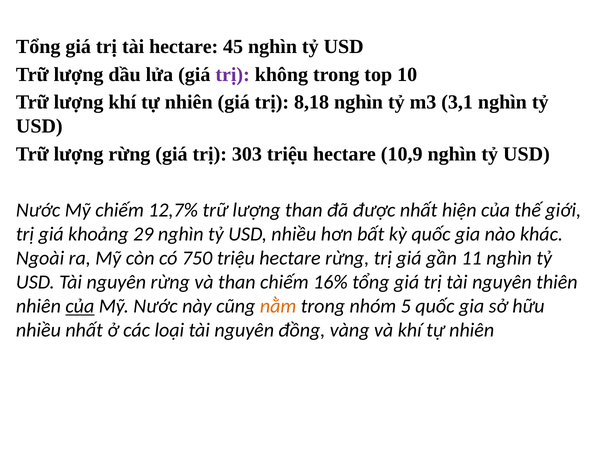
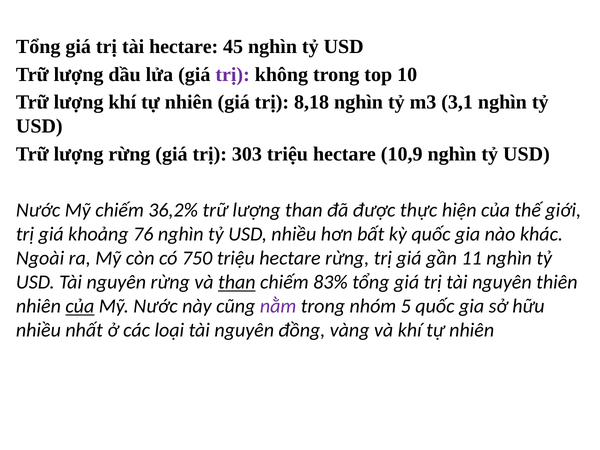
12,7%: 12,7% -> 36,2% (173, 210)
được nhất: nhất -> thực (419, 210)
29: 29 -> 76 (143, 234)
than underline: none -> present (237, 282)
16%: 16% -> 83% (330, 282)
nằm colour: orange -> purple (278, 306)
